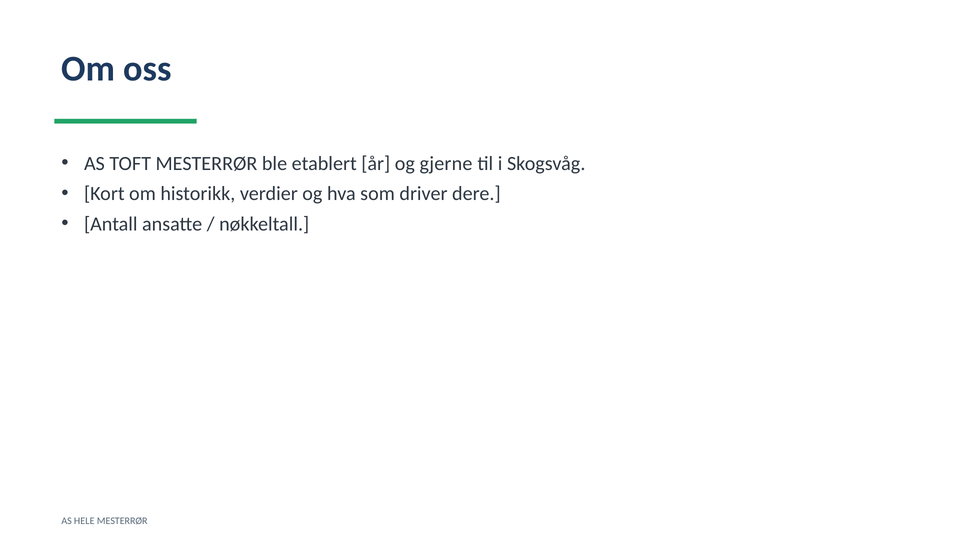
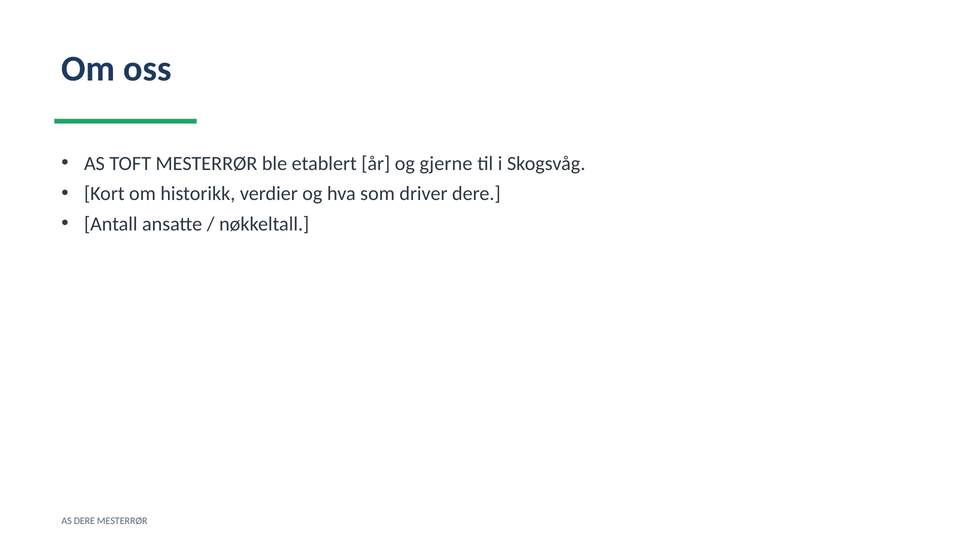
AS HELE: HELE -> DERE (84, 521)
